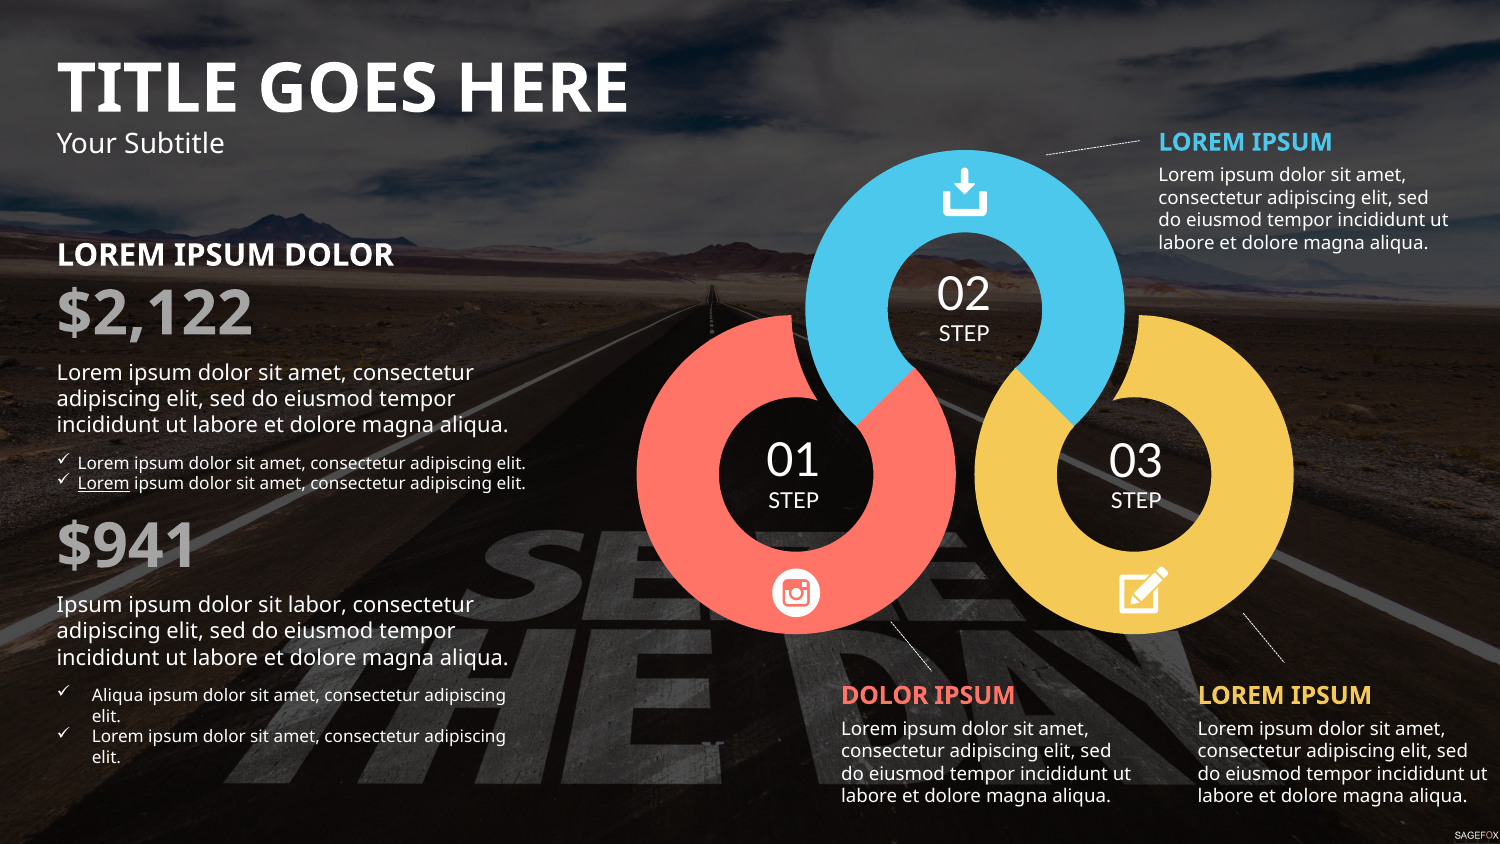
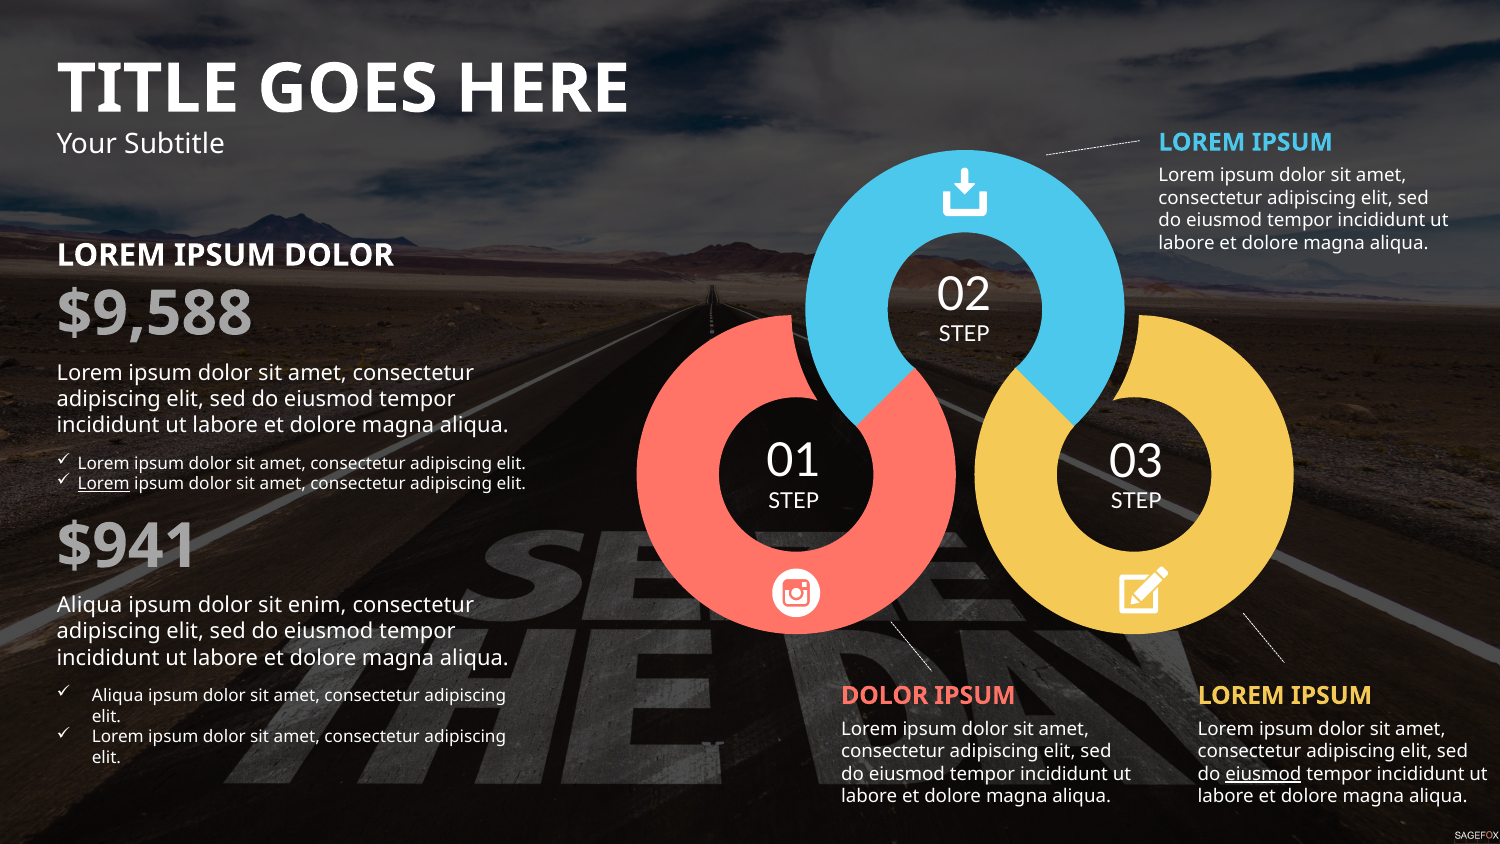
$2,122: $2,122 -> $9,588 (155, 314)
Ipsum: Ipsum -> Aliqua (90, 605)
labor: labor -> enim (317, 605)
eiusmod underline: none -> present (1263, 774)
